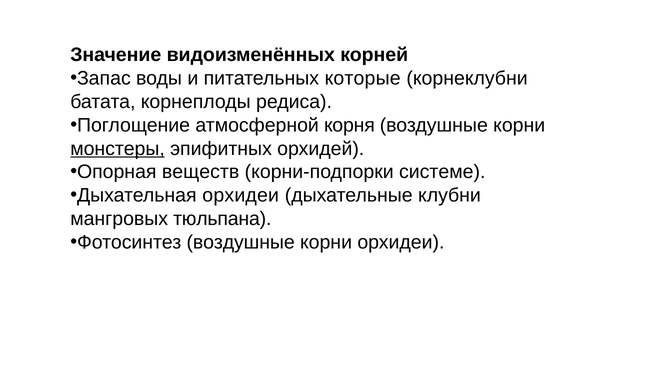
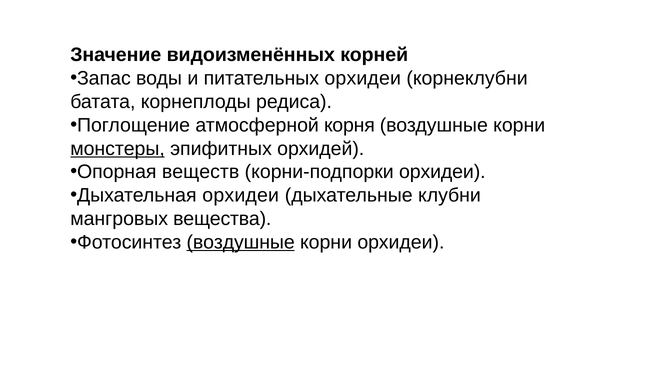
питательных которые: которые -> орхидеи (363, 78)
корни-подпорки системе: системе -> орхидеи (442, 172)
тюльпана: тюльпана -> вещества (222, 219)
воздушные underline: none -> present (241, 242)
